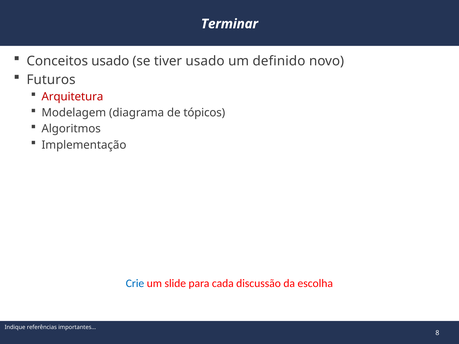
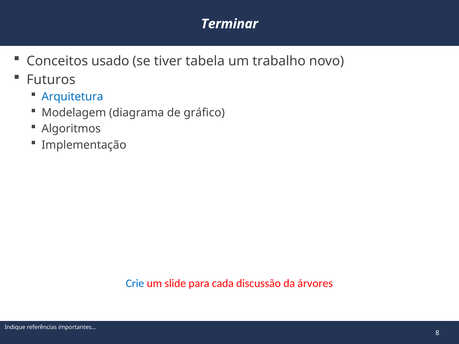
tiver usado: usado -> tabela (205, 61)
definido: definido -> trabalho (279, 61)
Arquitetura colour: red -> blue (72, 97)
tópicos: tópicos -> gráfico (204, 113)
escolha: escolha -> árvores (315, 283)
